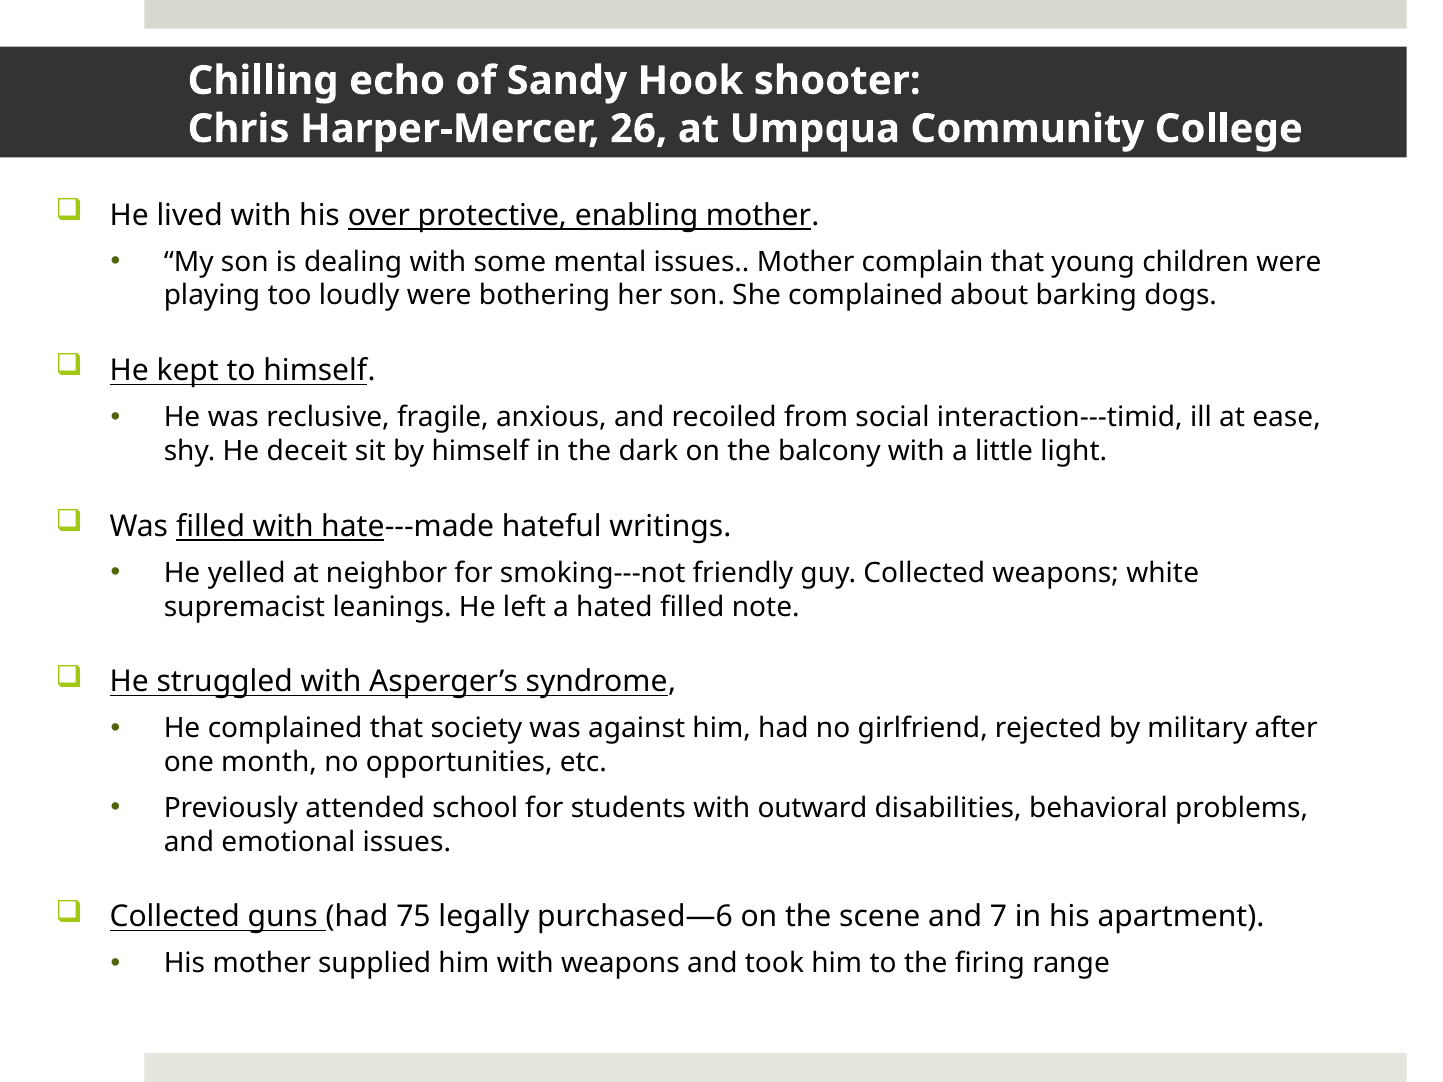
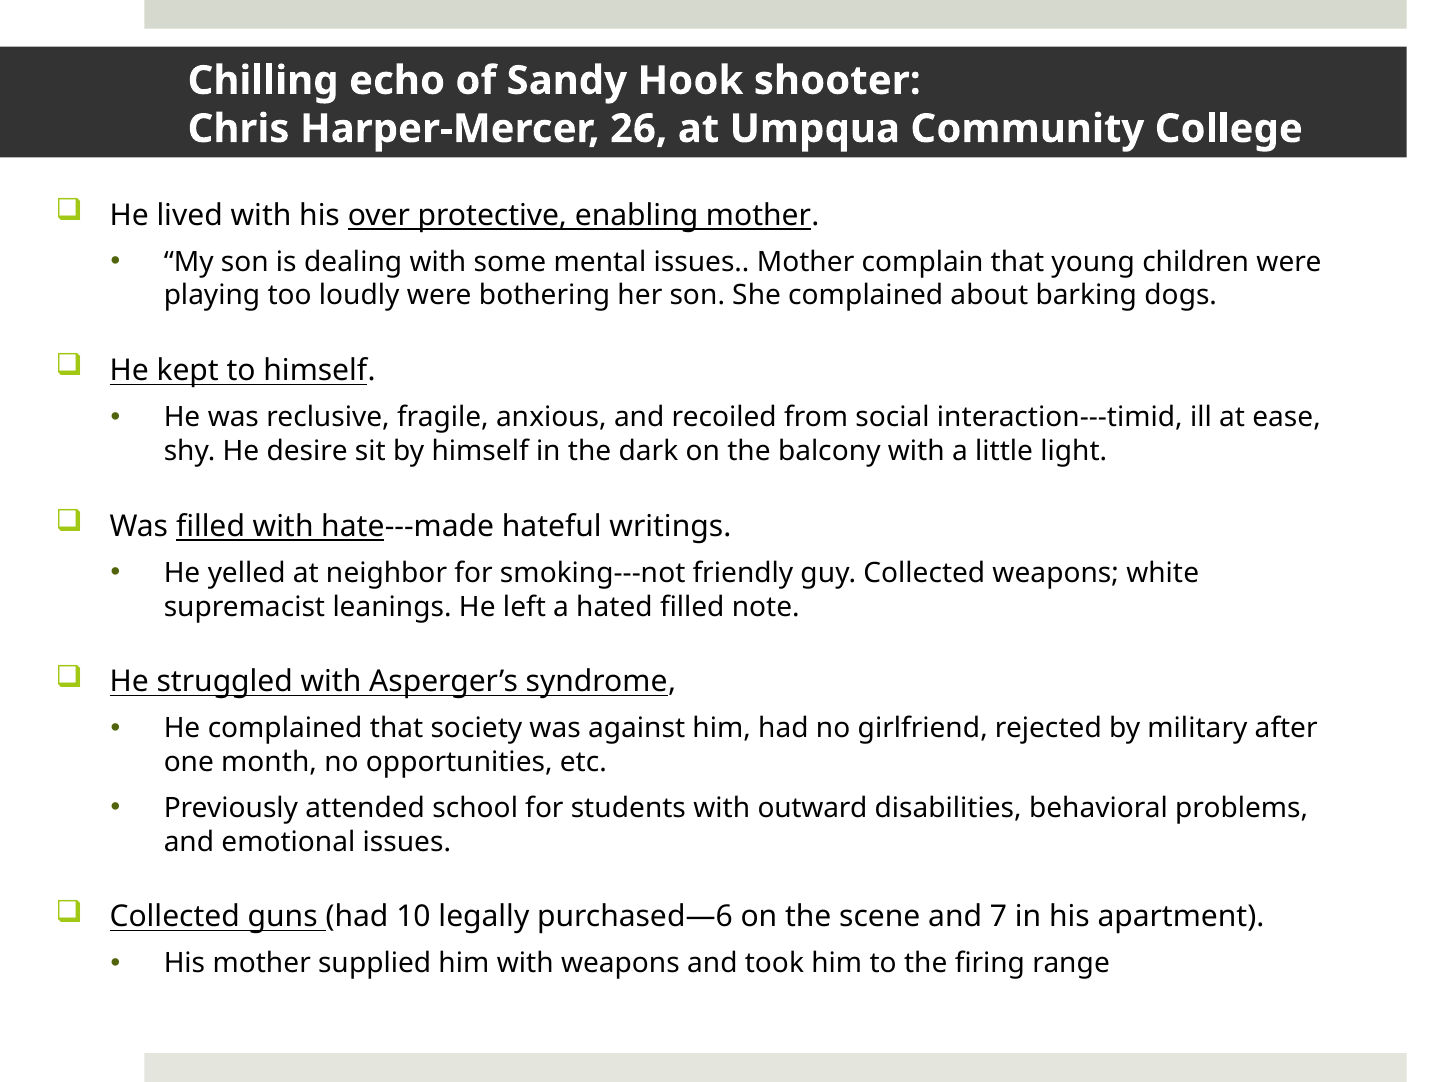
deceit: deceit -> desire (307, 451)
75: 75 -> 10 (414, 917)
